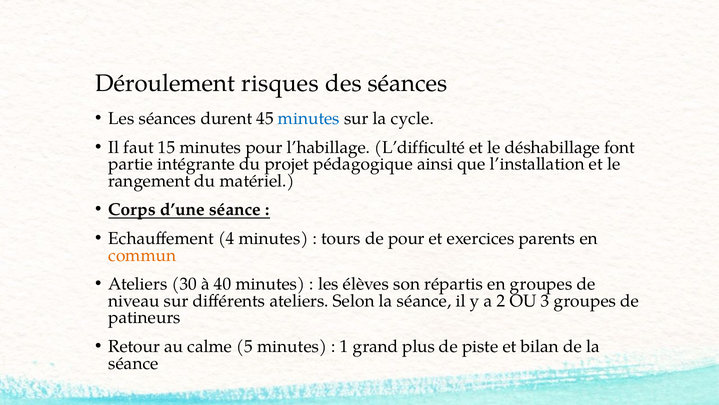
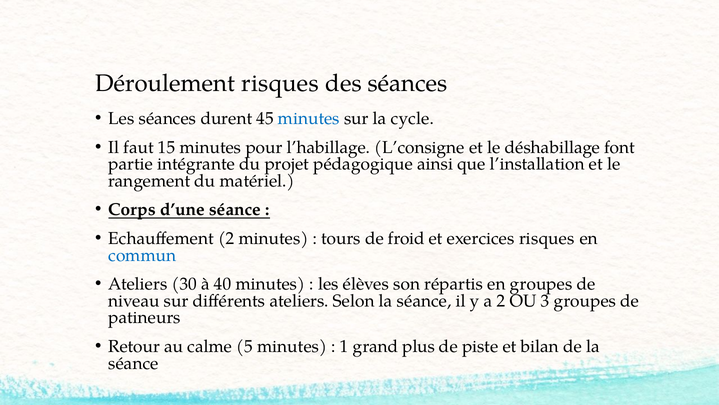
L’difficulté: L’difficulté -> L’consigne (420, 147)
Echauffement 4: 4 -> 2 (226, 238)
de pour: pour -> froid (406, 238)
exercices parents: parents -> risques (547, 238)
commun colour: orange -> blue (142, 255)
